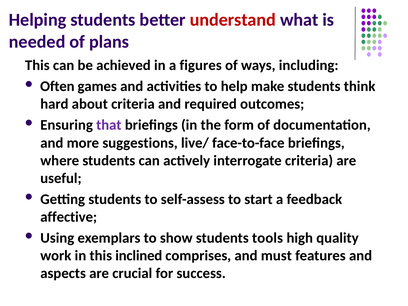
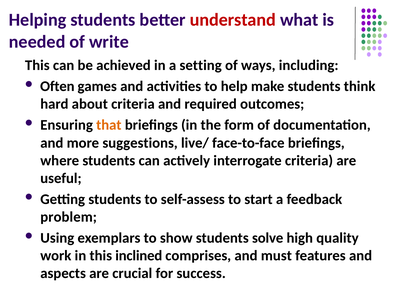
plans: plans -> write (109, 42)
figures: figures -> setting (201, 65)
that colour: purple -> orange (109, 125)
affective: affective -> problem (69, 217)
tools: tools -> solve (268, 238)
